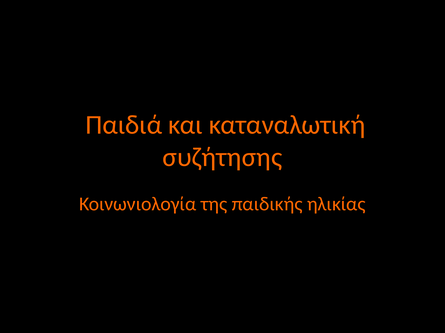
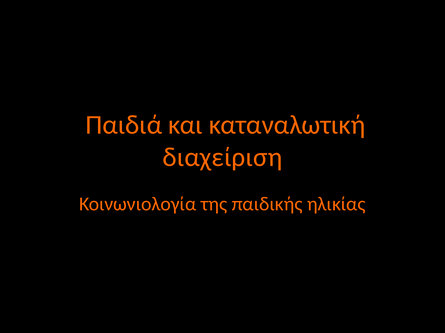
συζήτησης: συζήτησης -> διαχείριση (222, 158)
